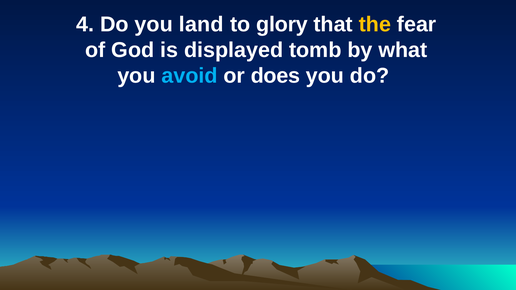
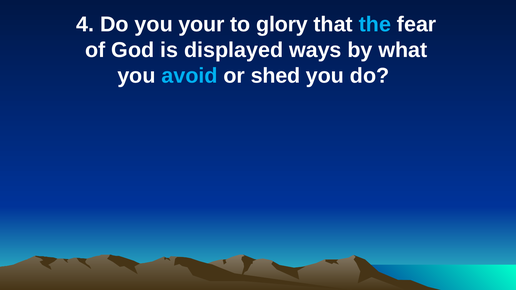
land: land -> your (202, 24)
the colour: yellow -> light blue (375, 24)
tomb: tomb -> ways (315, 50)
does: does -> shed (275, 76)
